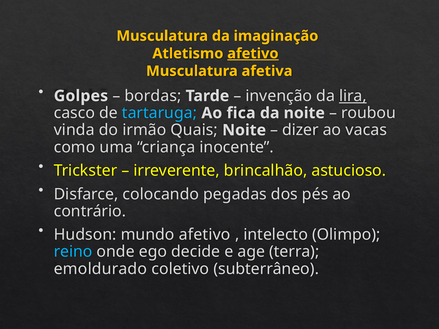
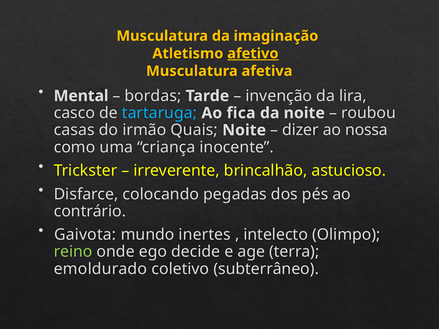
Golpes: Golpes -> Mental (81, 96)
lira underline: present -> none (353, 96)
vinda: vinda -> casas (74, 130)
vacas: vacas -> nossa (366, 130)
Hudson: Hudson -> Gaivota (85, 235)
mundo afetivo: afetivo -> inertes (205, 235)
reino colour: light blue -> light green (73, 252)
